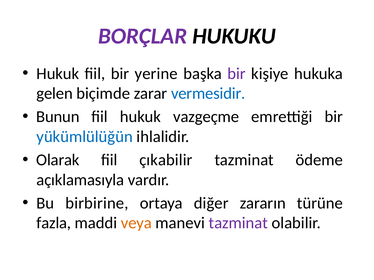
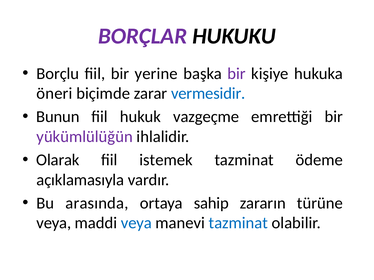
Hukuk: Hukuk -> Borçlu (58, 74)
gelen: gelen -> öneri (54, 94)
yükümlülüğün colour: blue -> purple (85, 137)
çıkabilir: çıkabilir -> istemek (166, 160)
birbirine: birbirine -> arasında (97, 203)
diğer: diğer -> sahip (211, 203)
fazla: fazla -> veya (54, 223)
veya colour: orange -> blue (136, 223)
tazminat colour: purple -> blue (238, 223)
